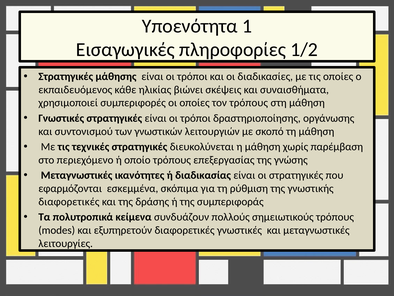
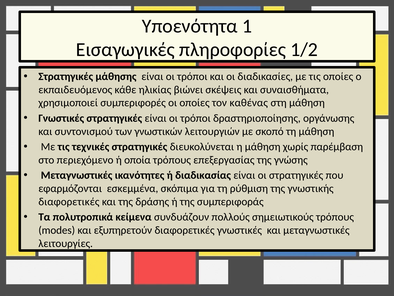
τον τρόπους: τρόπους -> καθένας (249, 103)
οποίο: οποίο -> οποία (137, 160)
